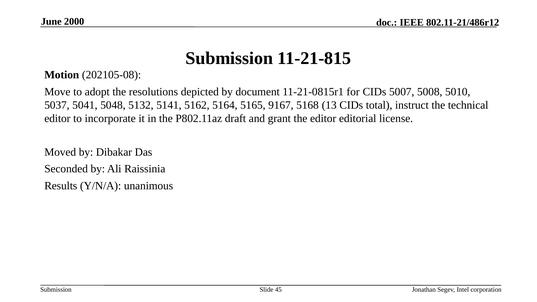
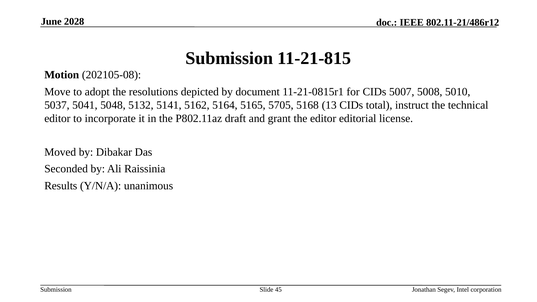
2000: 2000 -> 2028 (74, 21)
9167: 9167 -> 5705 (281, 105)
